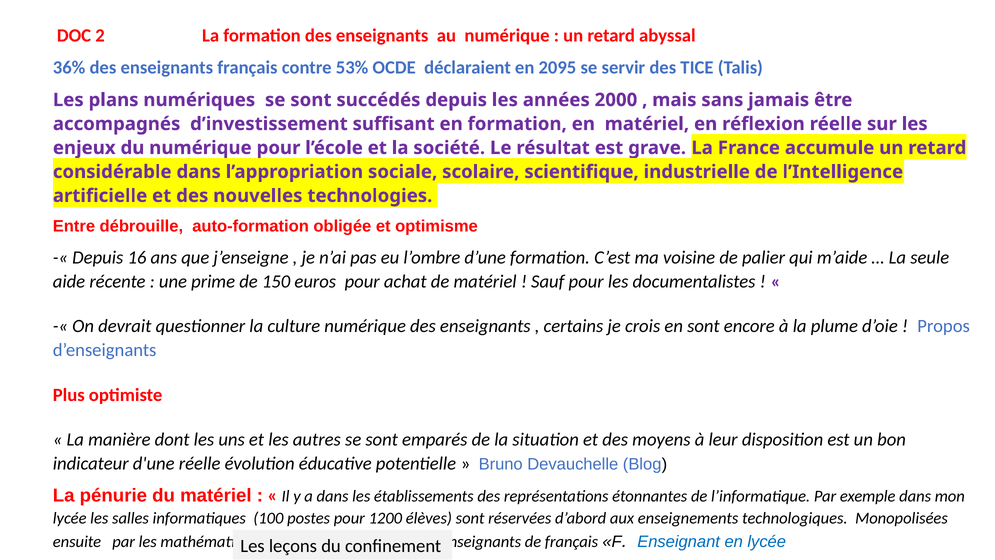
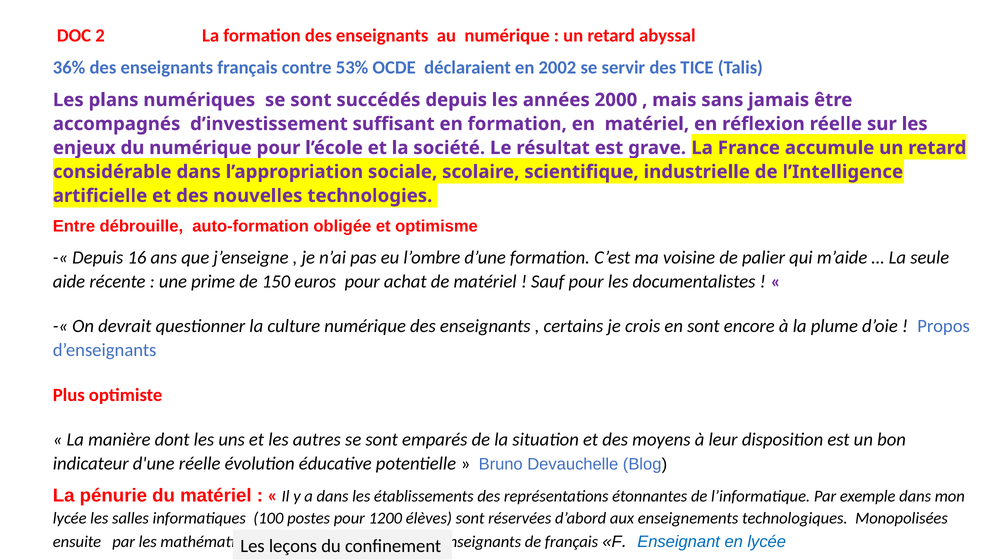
2095: 2095 -> 2002 (557, 68)
